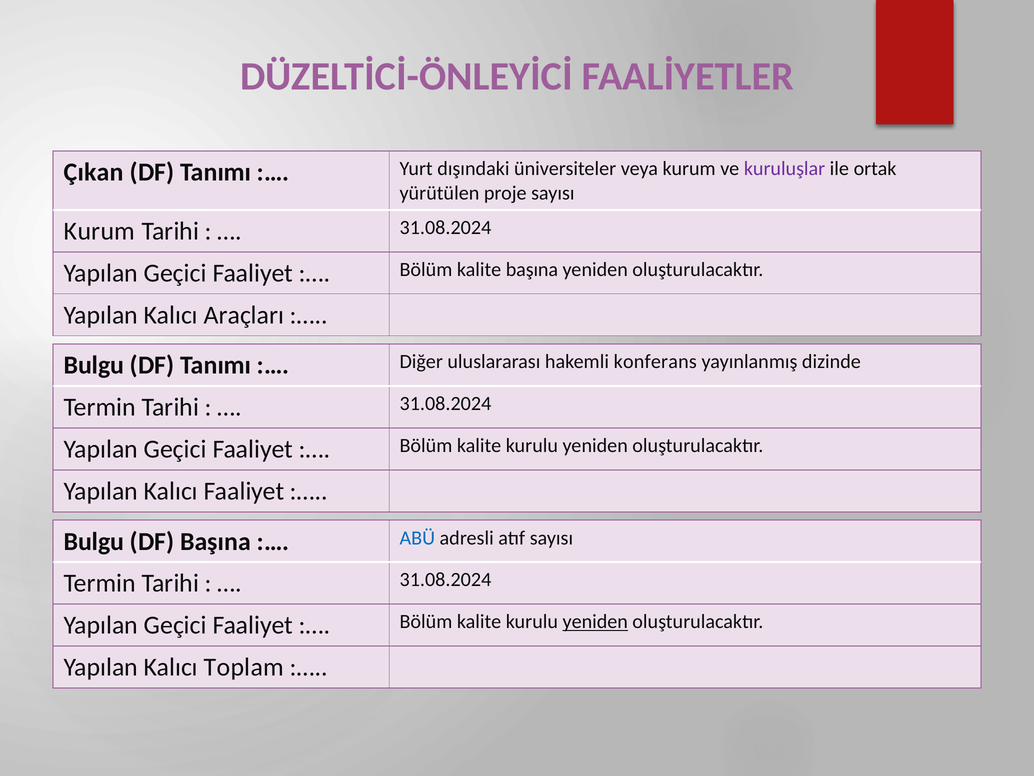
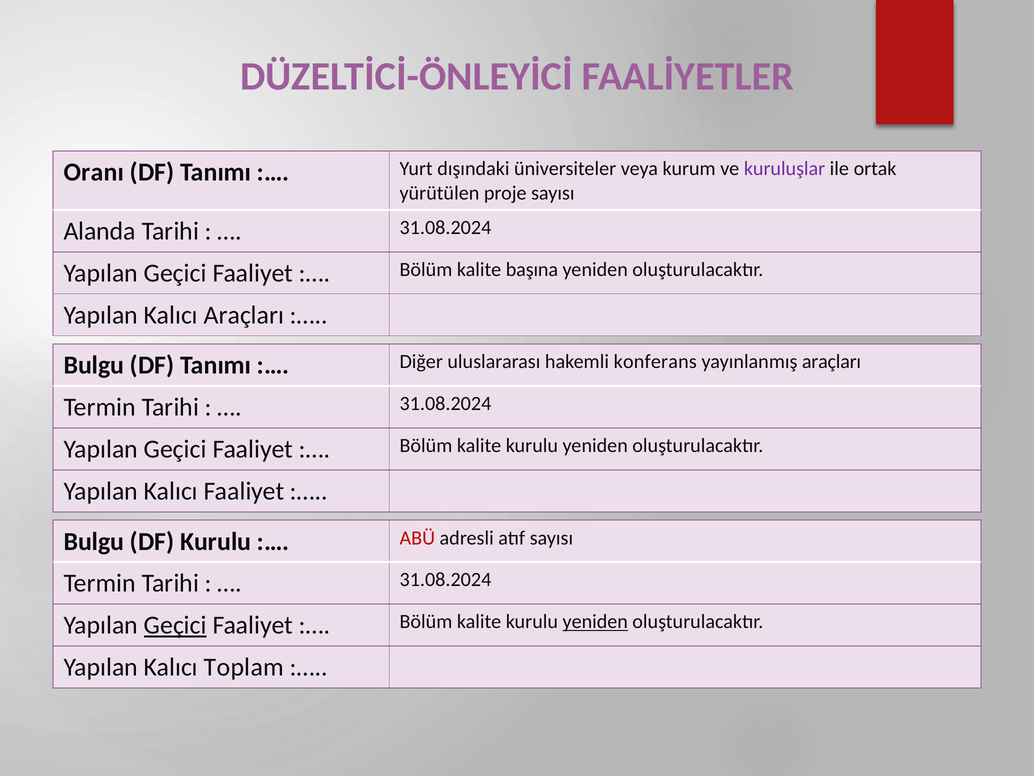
Çıkan: Çıkan -> Oranı (94, 172)
Kurum: Kurum -> Alanda (100, 231)
yayınlanmış dizinde: dizinde -> araçları (832, 361)
DF Başına: Başına -> Kurulu (216, 541)
ABÜ colour: blue -> red (417, 538)
Geçici underline: none -> present (175, 625)
